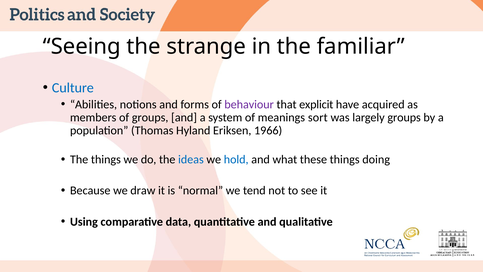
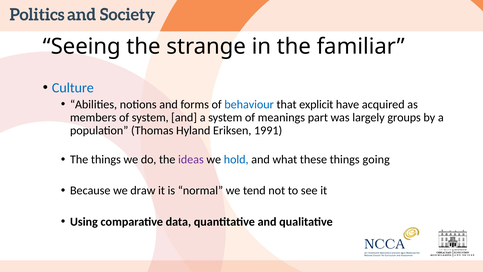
behaviour colour: purple -> blue (249, 104)
of groups: groups -> system (150, 117)
sort: sort -> part (318, 117)
1966: 1966 -> 1991 (268, 130)
ideas colour: blue -> purple (191, 159)
doing: doing -> going (376, 159)
